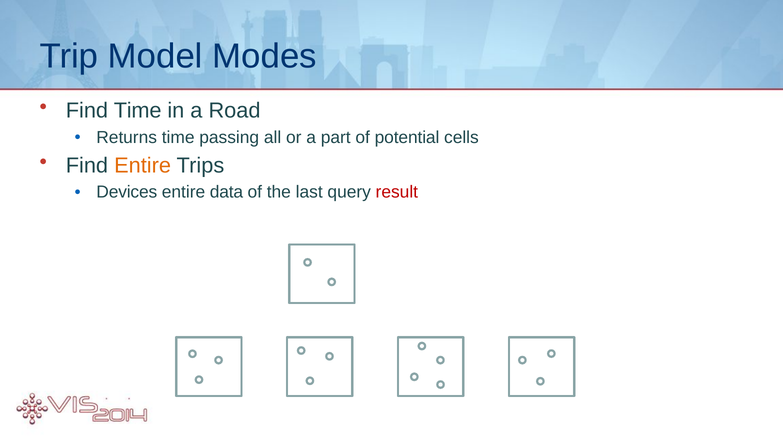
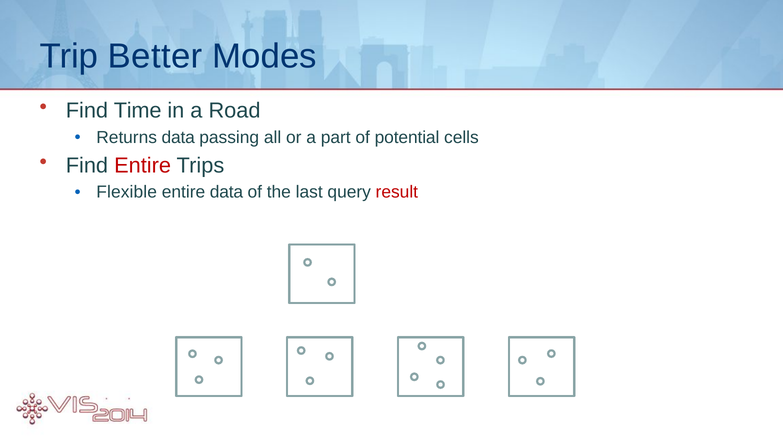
Model: Model -> Better (155, 56)
Returns time: time -> data (178, 138)
Entire colour: orange -> red (143, 166)
Devices: Devices -> Flexible (127, 192)
